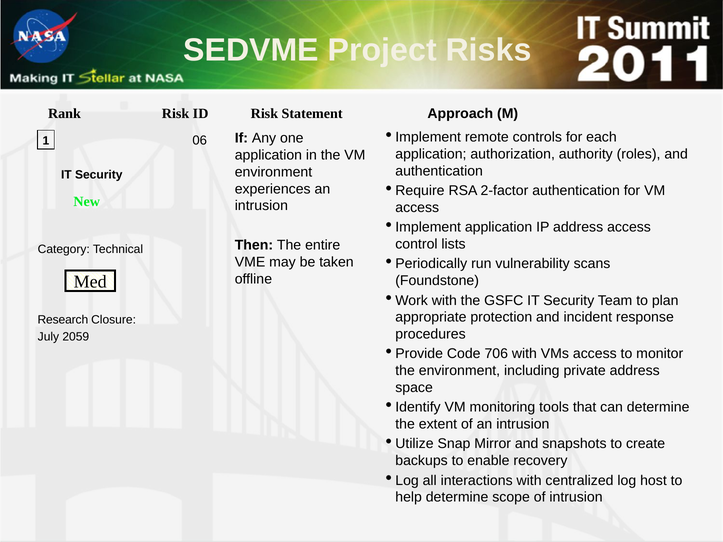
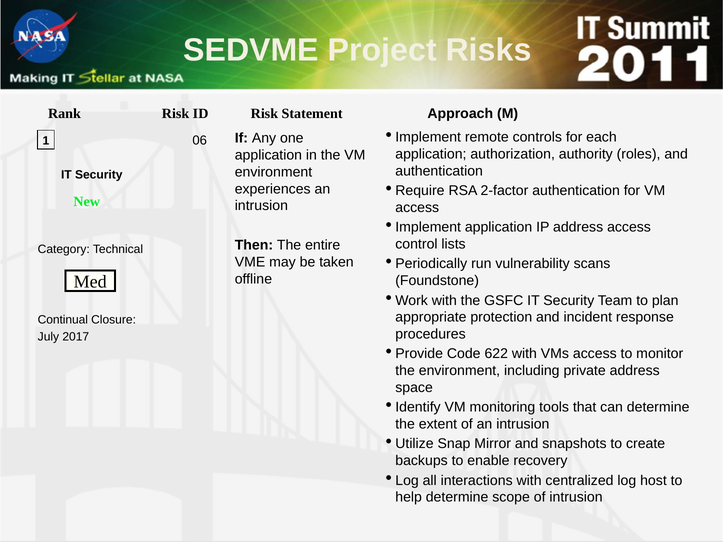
Research: Research -> Continual (63, 320)
2059: 2059 -> 2017 (76, 337)
706: 706 -> 622 (496, 354)
